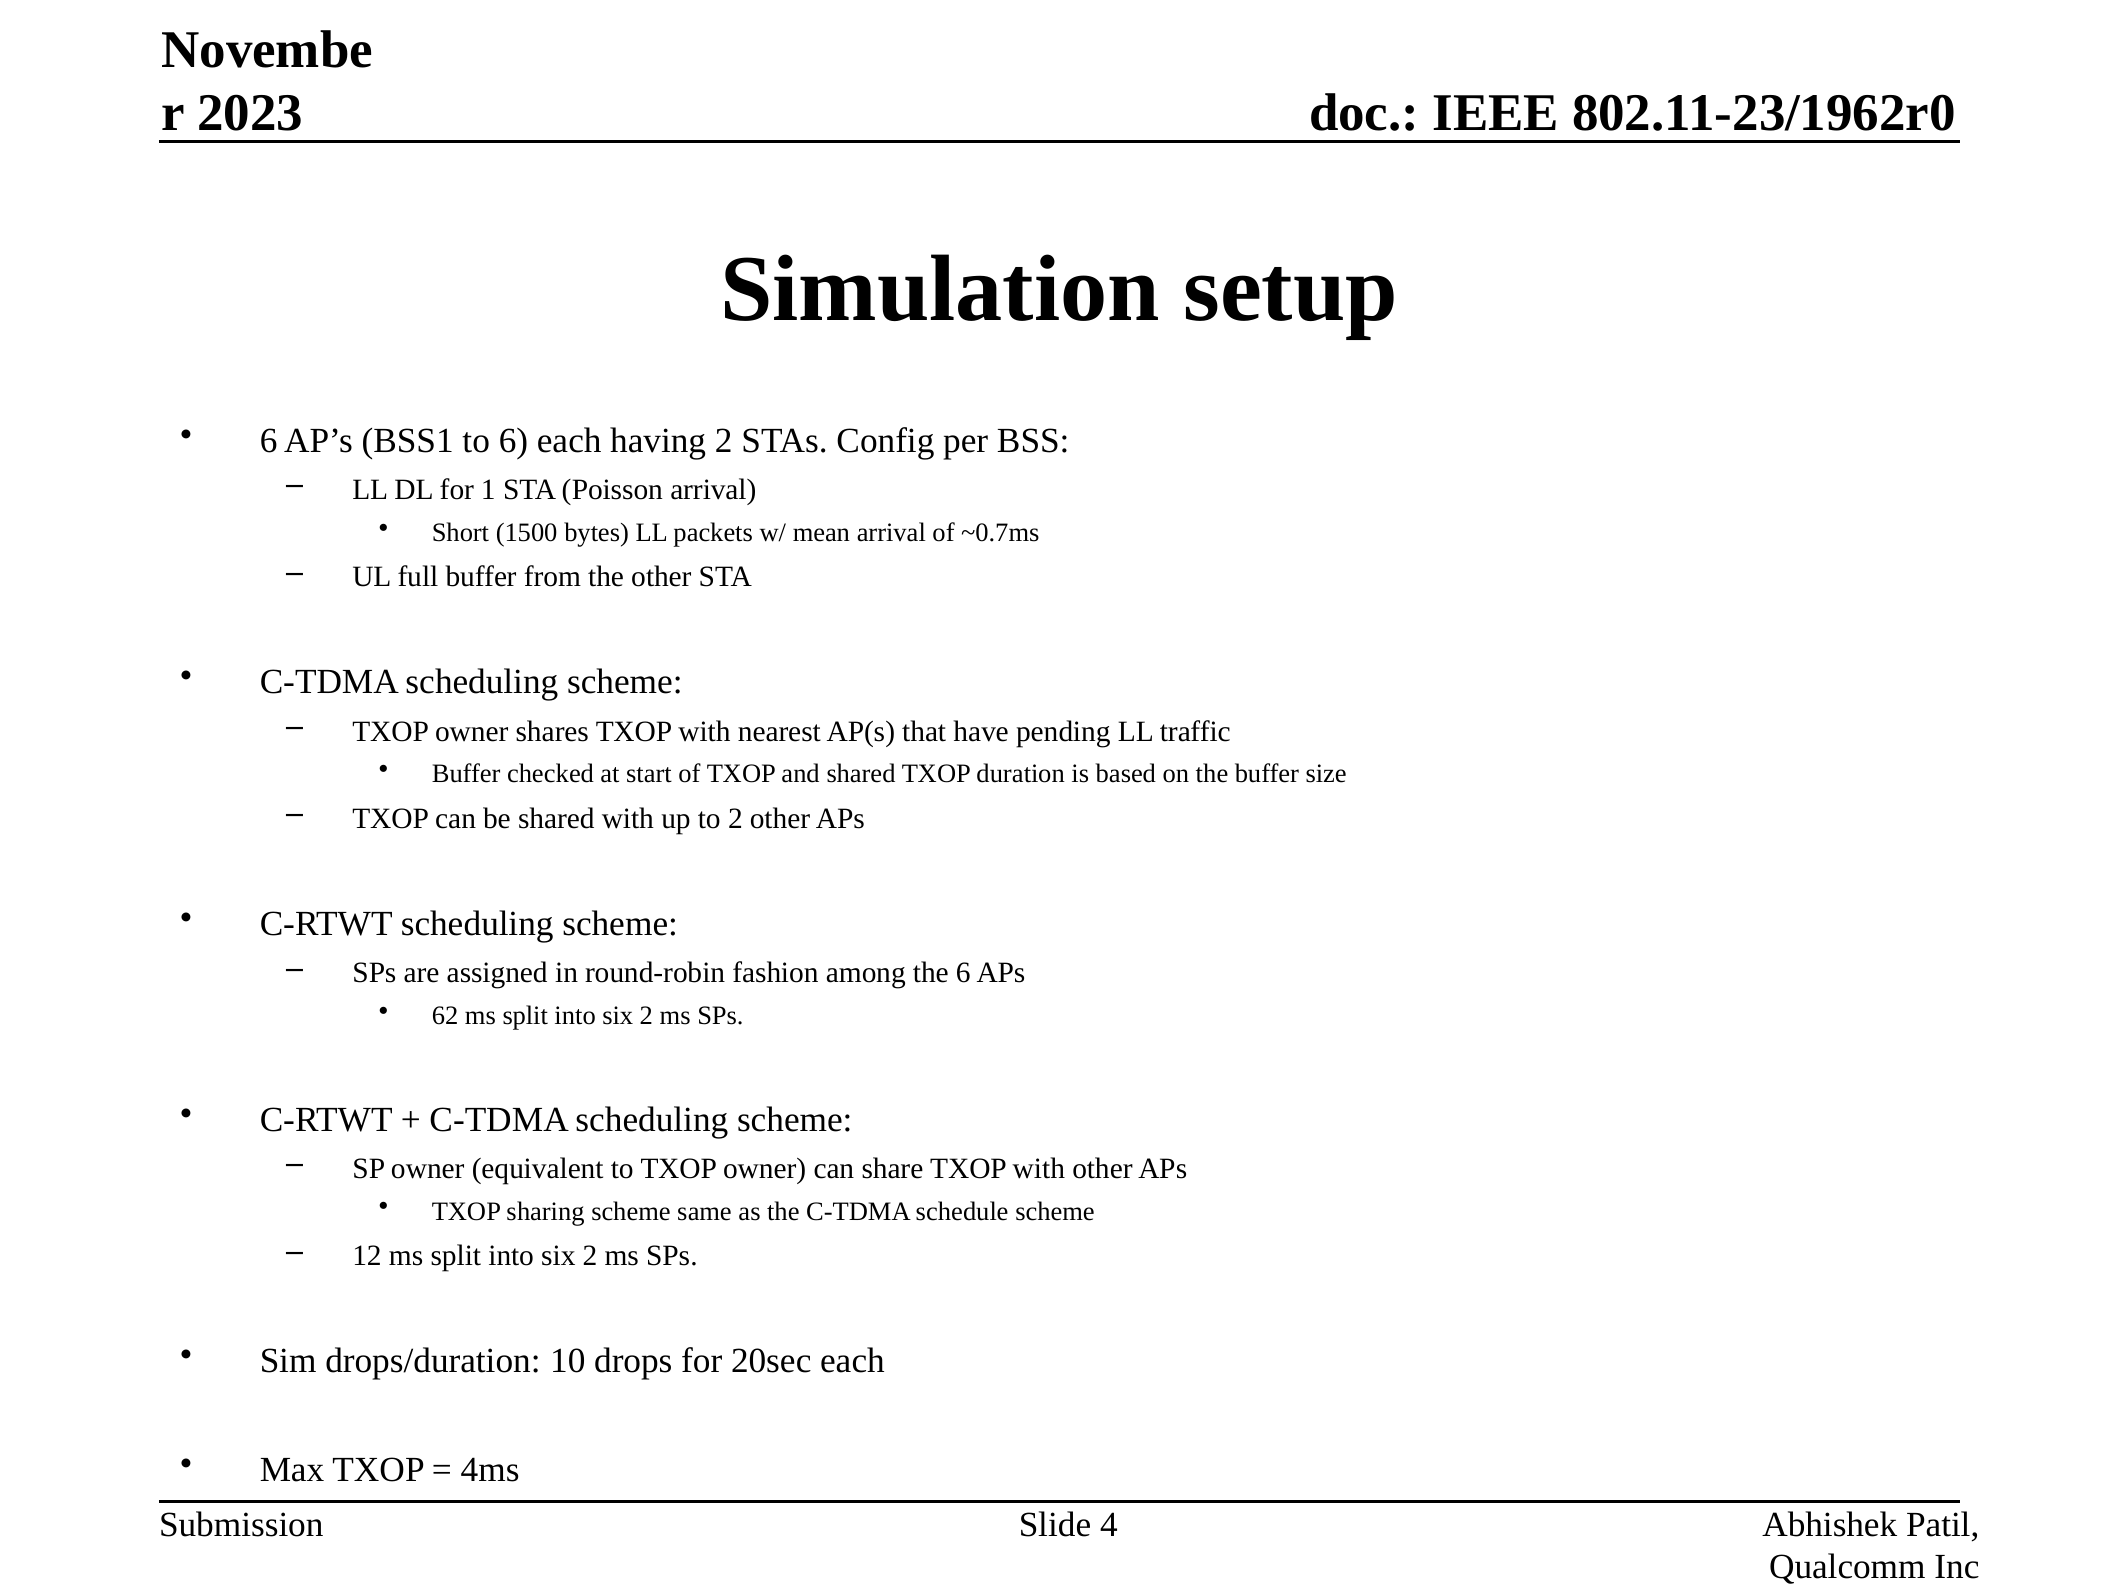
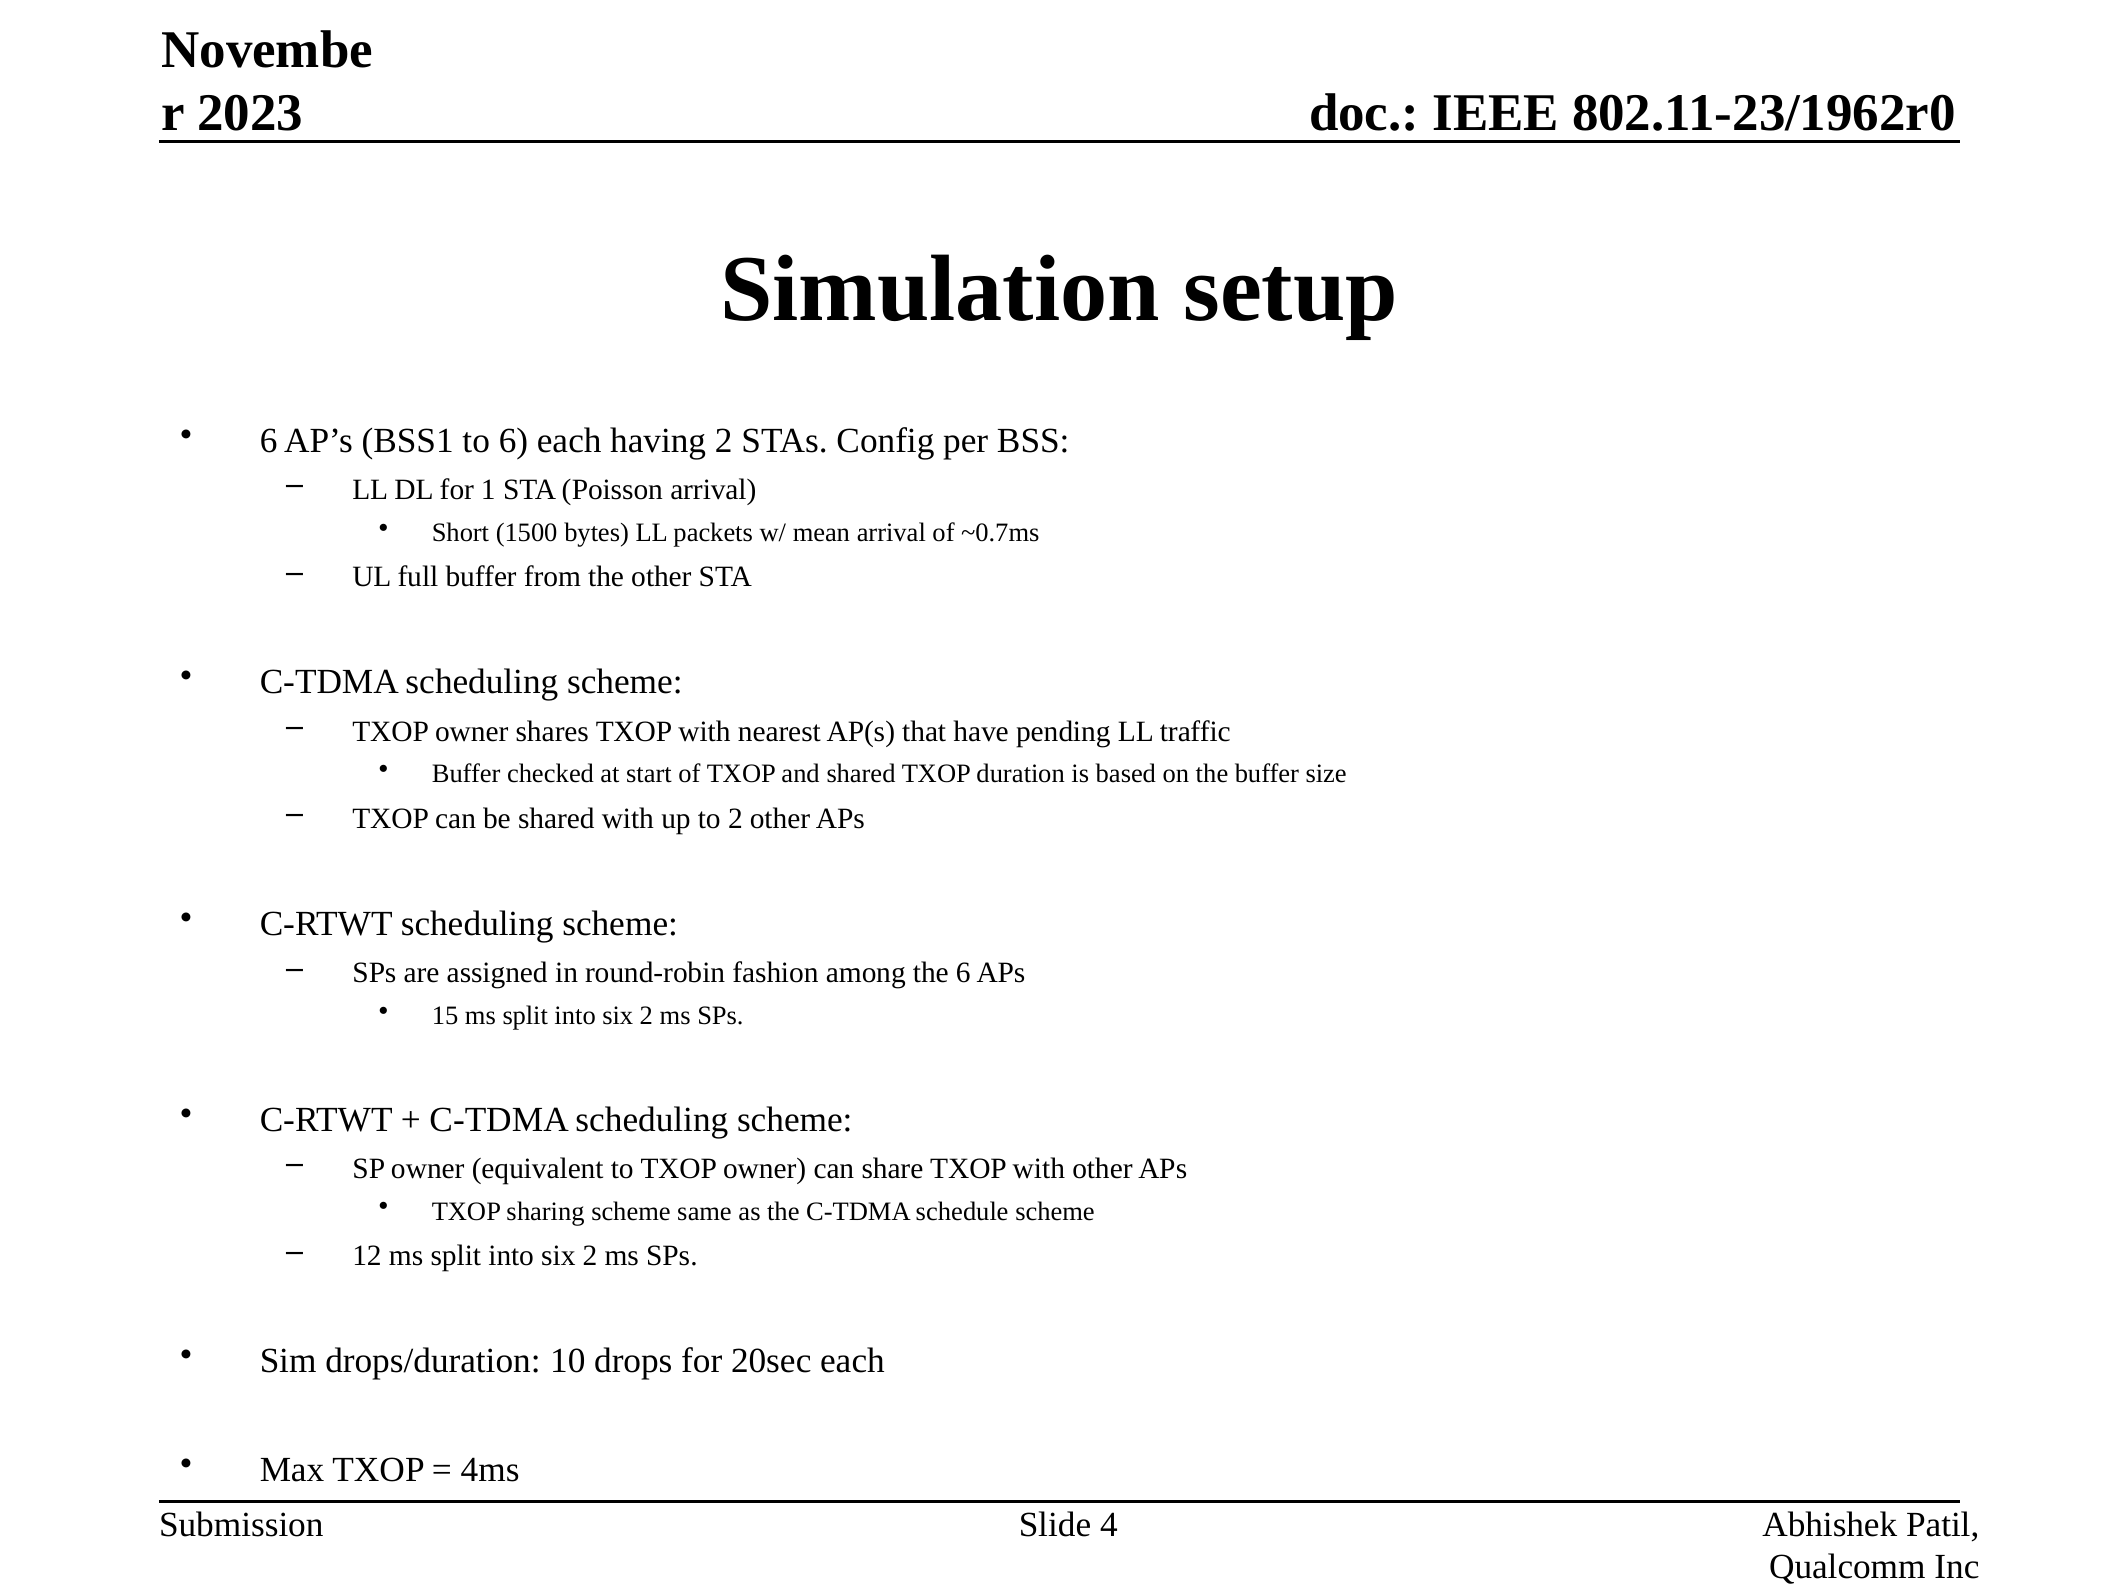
62: 62 -> 15 (445, 1015)
